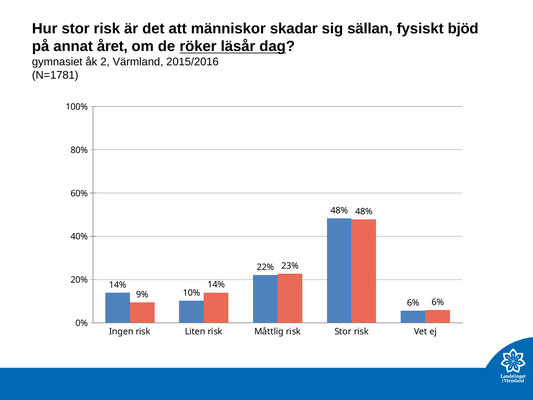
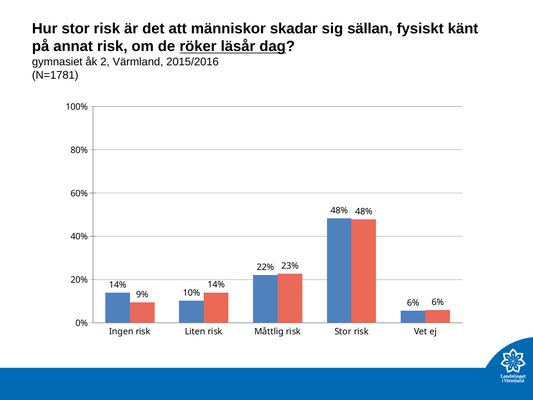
bjöd: bjöd -> känt (463, 29)
annat året: året -> risk (112, 46)
